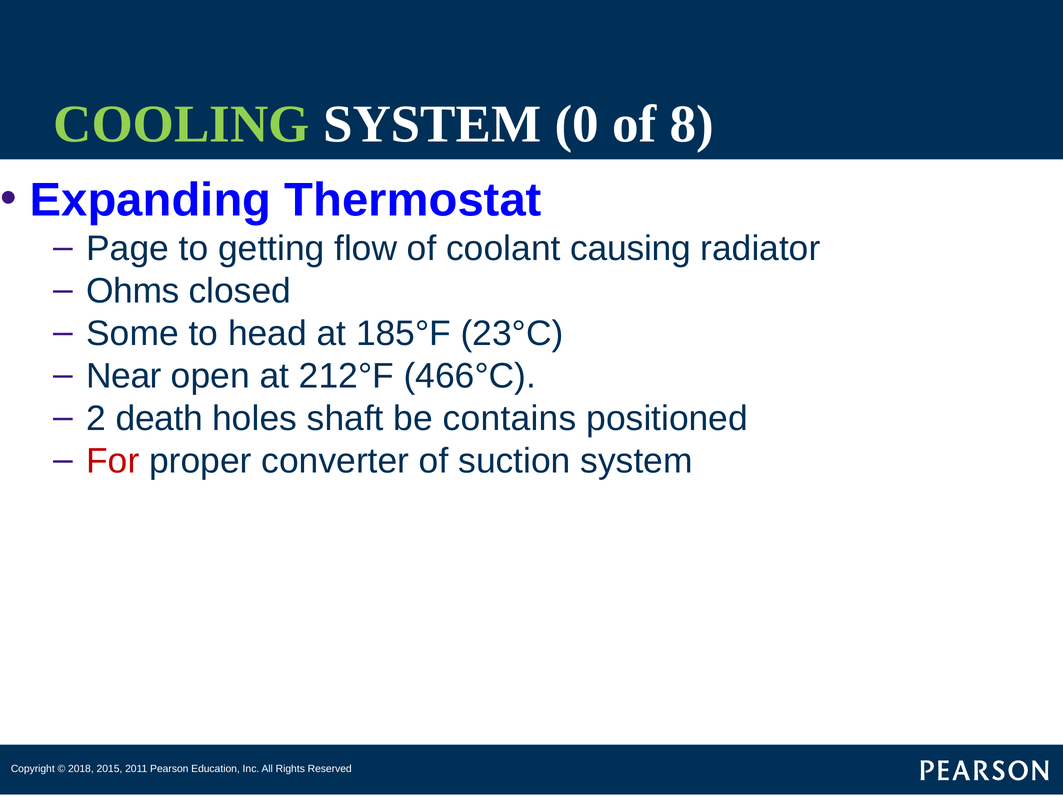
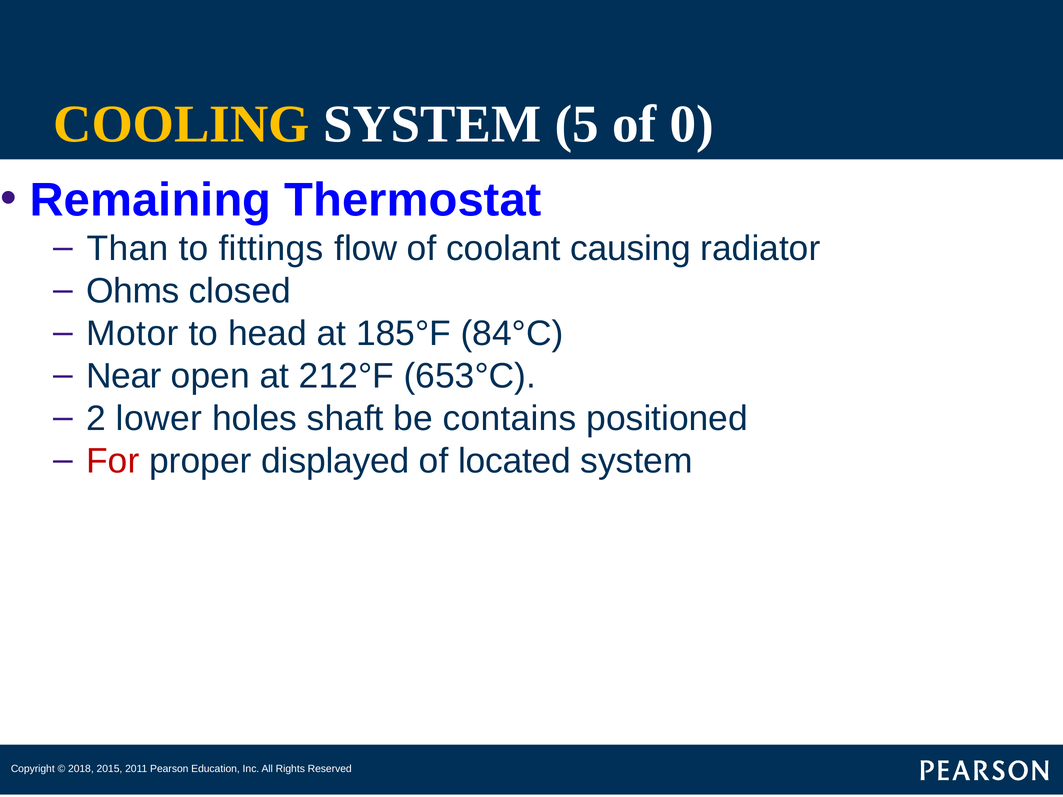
COOLING colour: light green -> yellow (181, 124)
0: 0 -> 5 (577, 124)
8: 8 -> 0 (692, 124)
Expanding: Expanding -> Remaining (150, 200)
Page: Page -> Than (128, 249)
getting: getting -> fittings (271, 249)
Some: Some -> Motor (132, 334)
23°C: 23°C -> 84°C (512, 334)
466°C: 466°C -> 653°C (470, 376)
death: death -> lower (159, 419)
converter: converter -> displayed (335, 461)
suction: suction -> located (515, 461)
